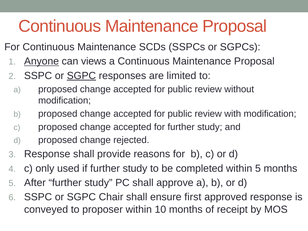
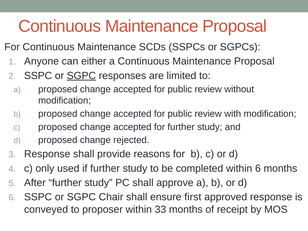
Anyone underline: present -> none (42, 61)
views: views -> either (94, 61)
within 5: 5 -> 6 (258, 168)
10: 10 -> 33 (160, 209)
